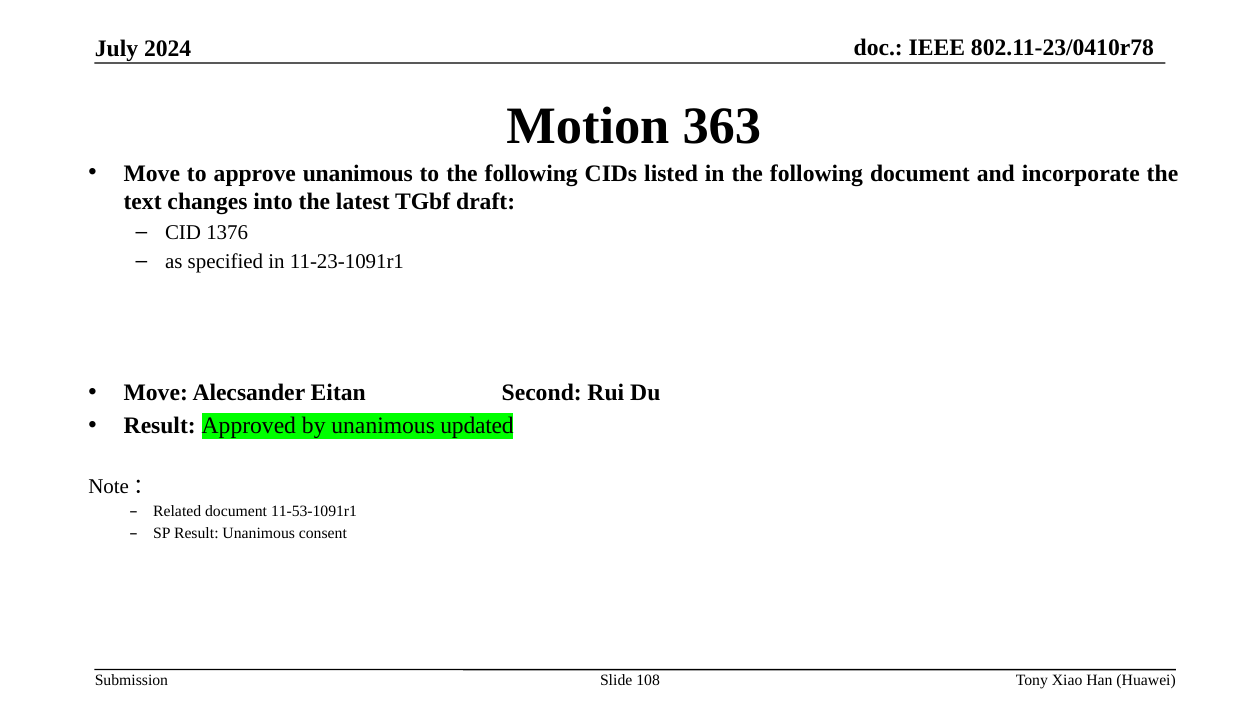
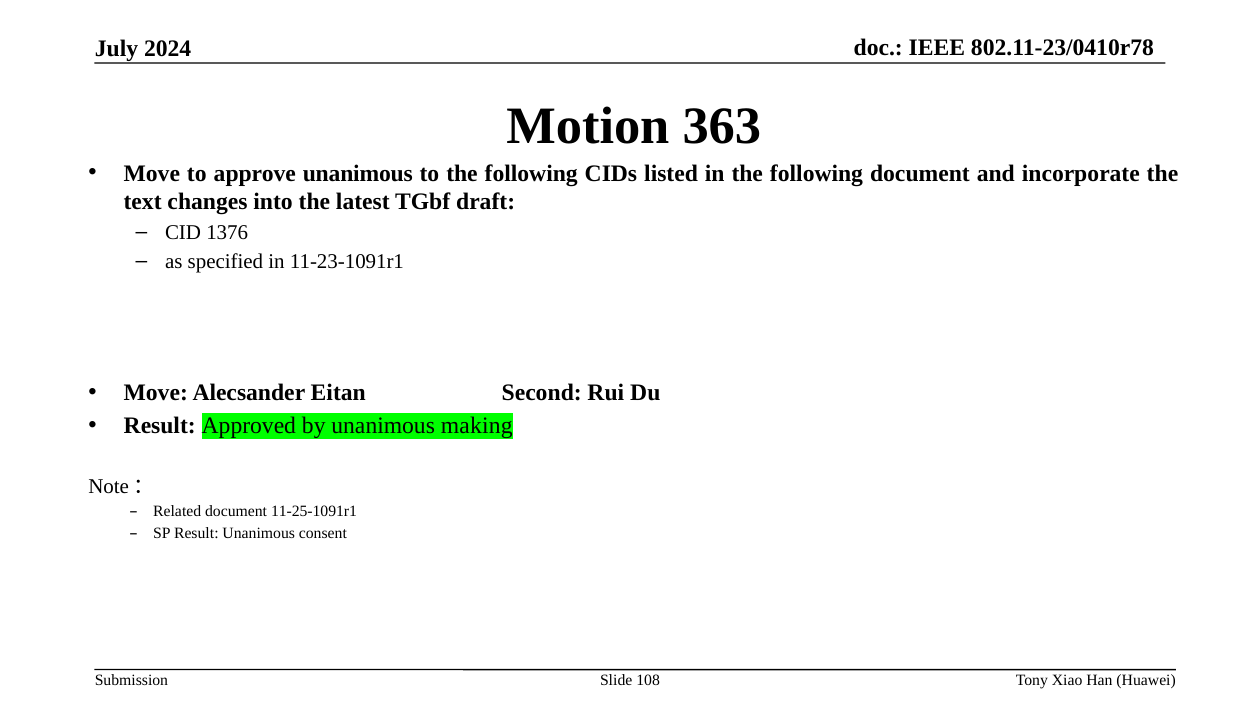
updated: updated -> making (477, 426)
11-53-1091r1: 11-53-1091r1 -> 11-25-1091r1 (314, 511)
